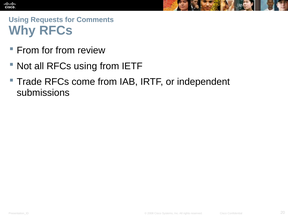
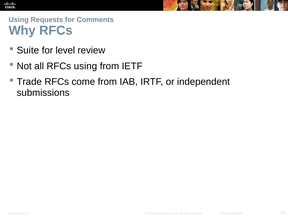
From: From -> Suite (28, 50)
for from: from -> level (65, 50)
